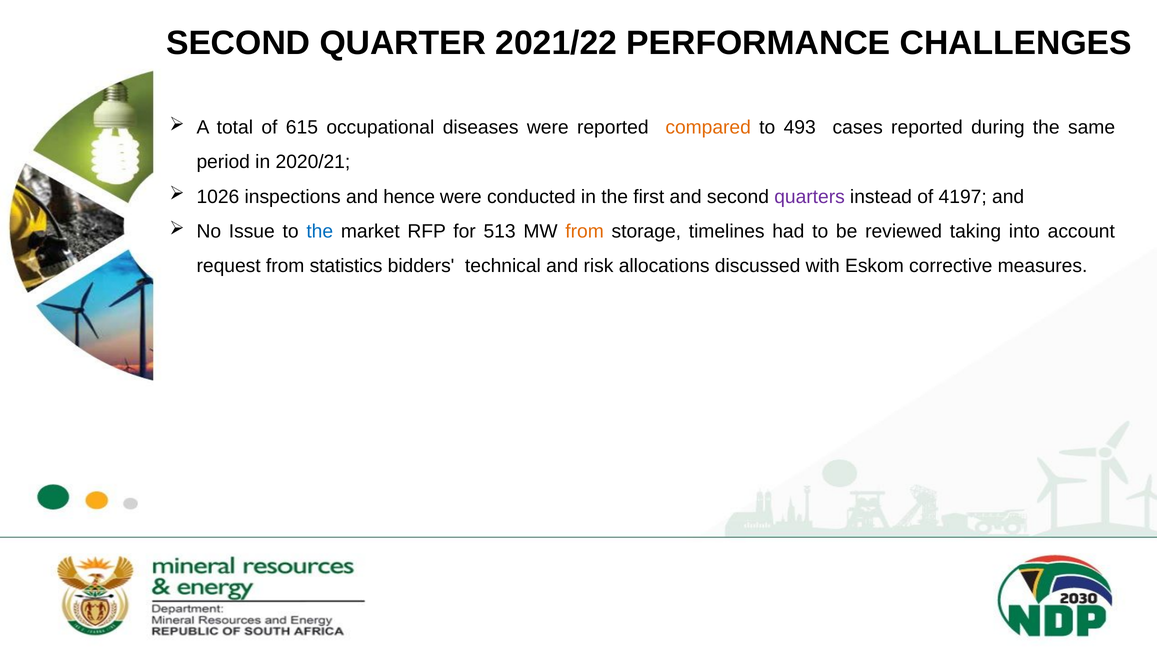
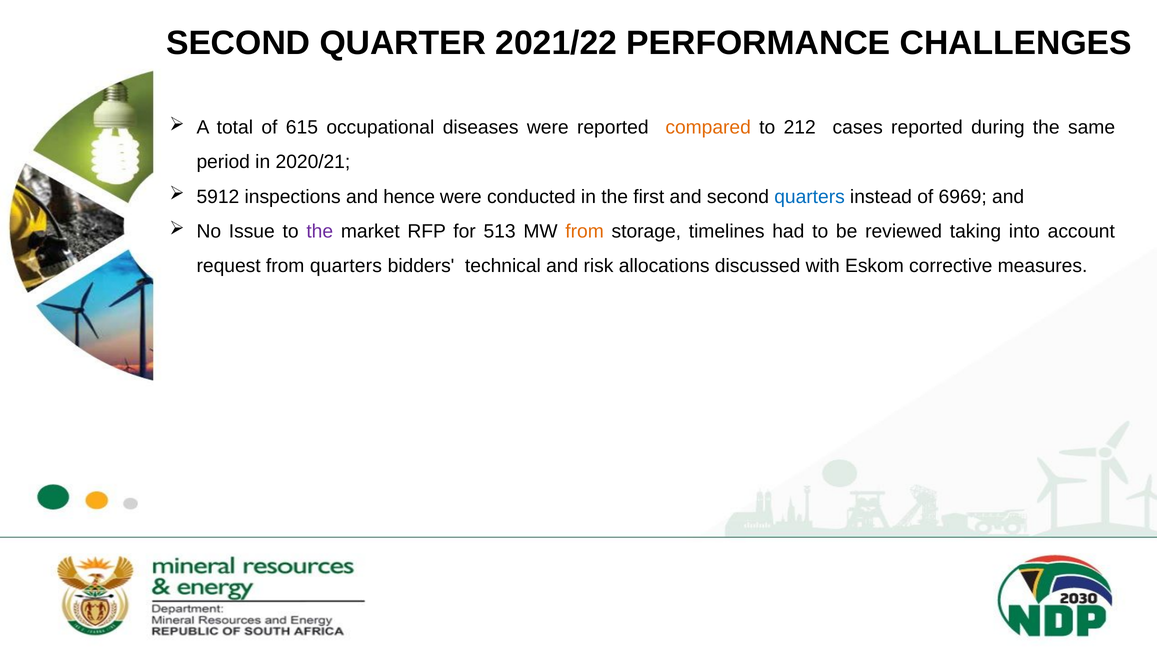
493: 493 -> 212 (800, 127)
1026: 1026 -> 5912 (218, 197)
quarters colour: purple -> blue (810, 197)
4197: 4197 -> 6969 (963, 197)
the colour: blue -> purple (320, 231)
from statistics: statistics -> quarters (346, 266)
